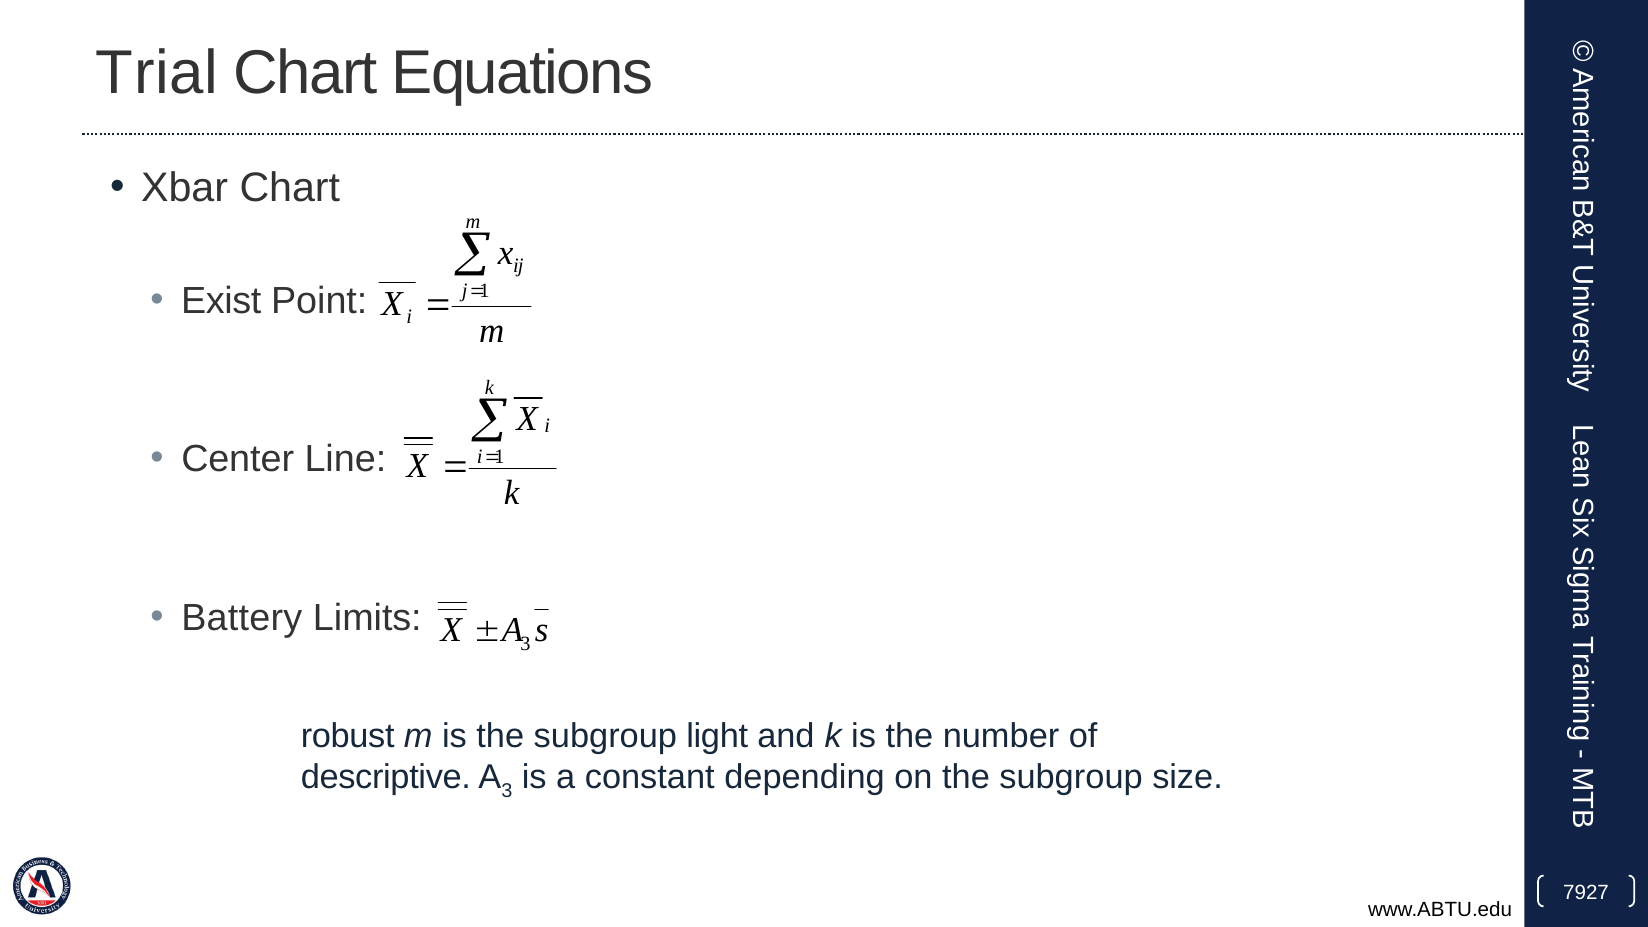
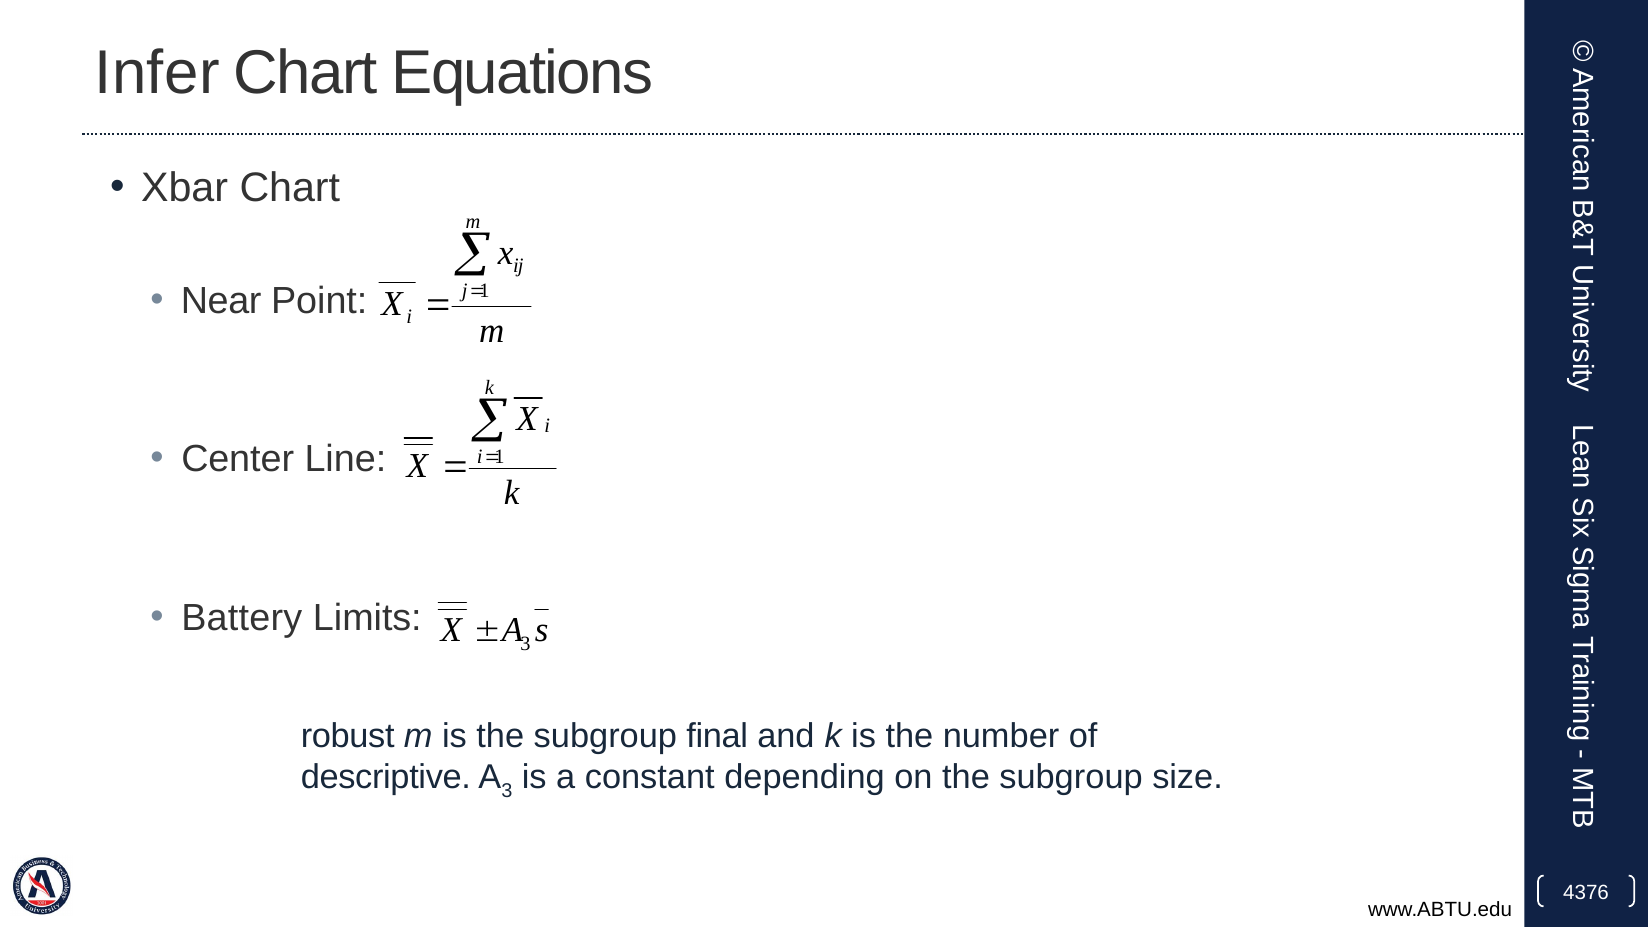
Trial: Trial -> Infer (157, 73)
Exist: Exist -> Near (221, 301)
light: light -> final (717, 736)
7927: 7927 -> 4376 (1586, 892)
